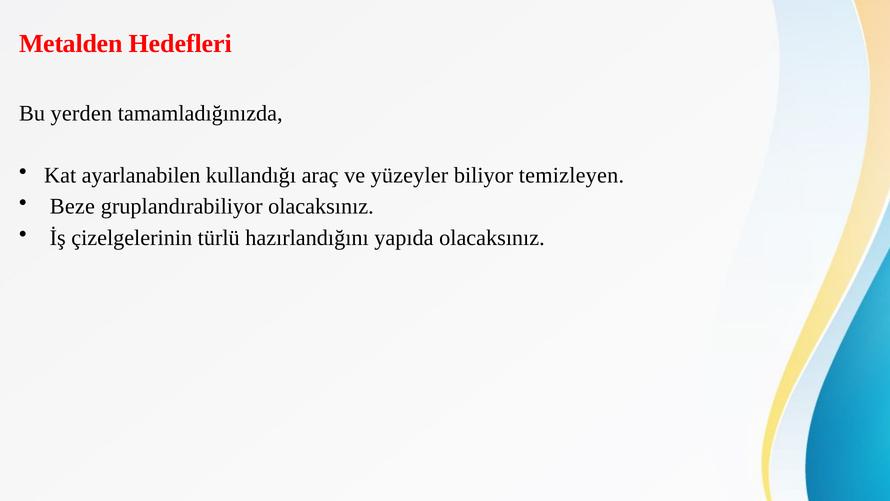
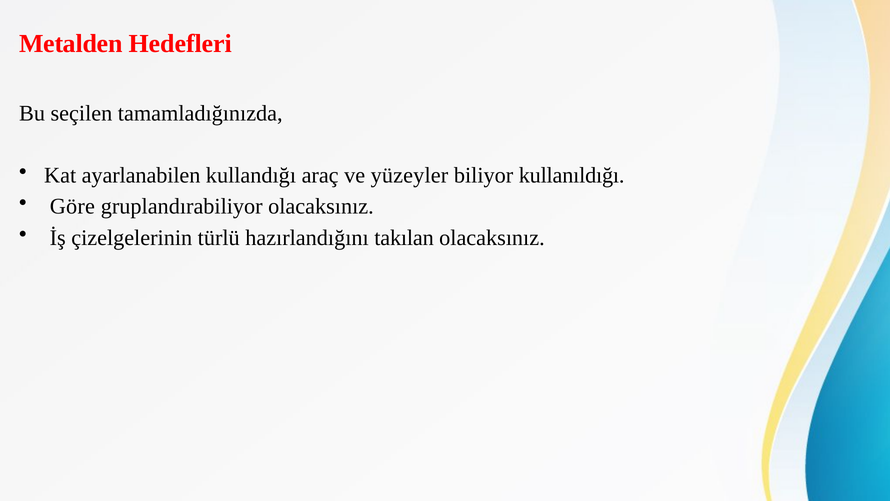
yerden: yerden -> seçilen (81, 113)
temizleyen: temizleyen -> kullanıldığı (572, 175)
Beze: Beze -> Göre (72, 206)
yapıda: yapıda -> takılan (404, 238)
